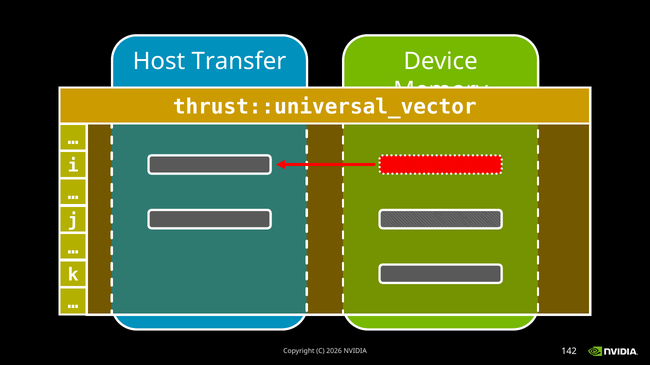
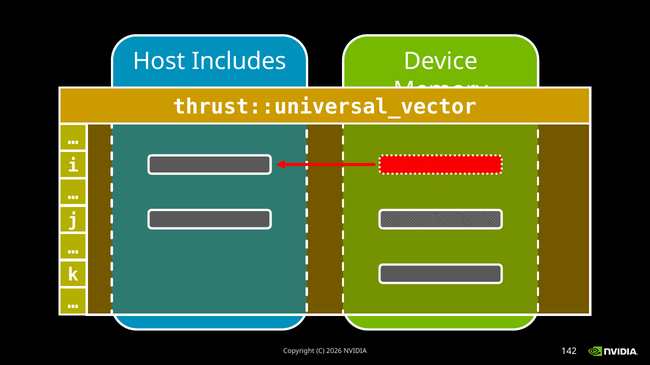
Transfer: Transfer -> Includes (239, 61)
